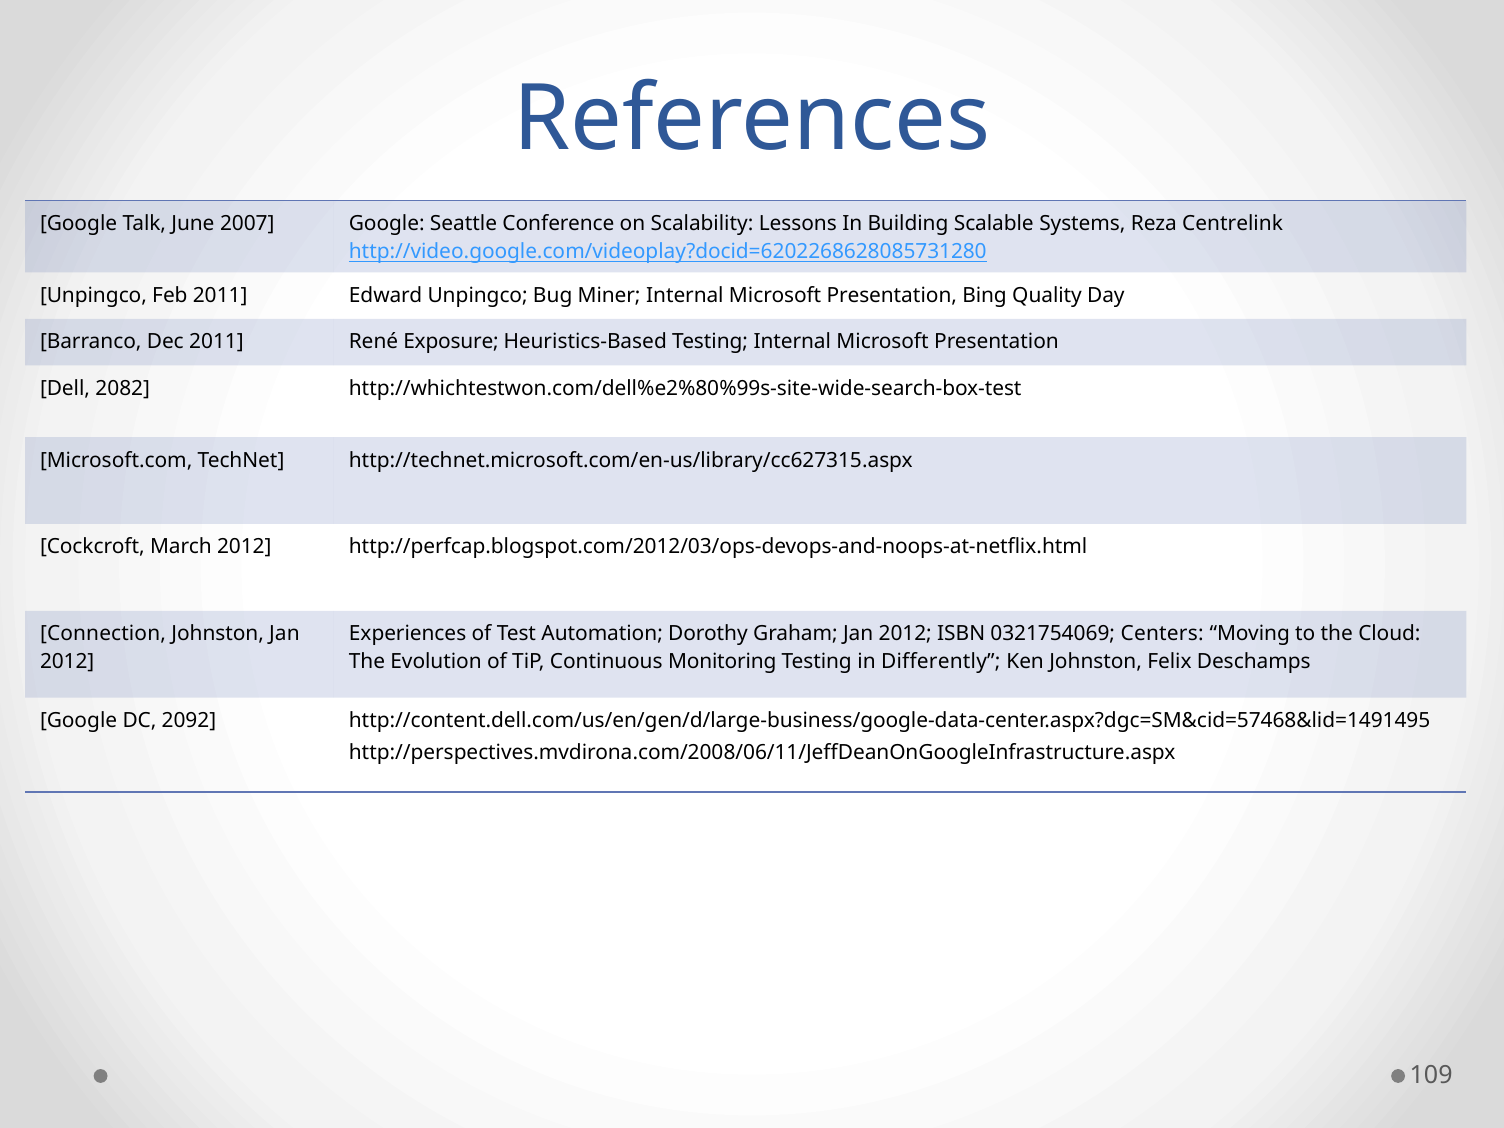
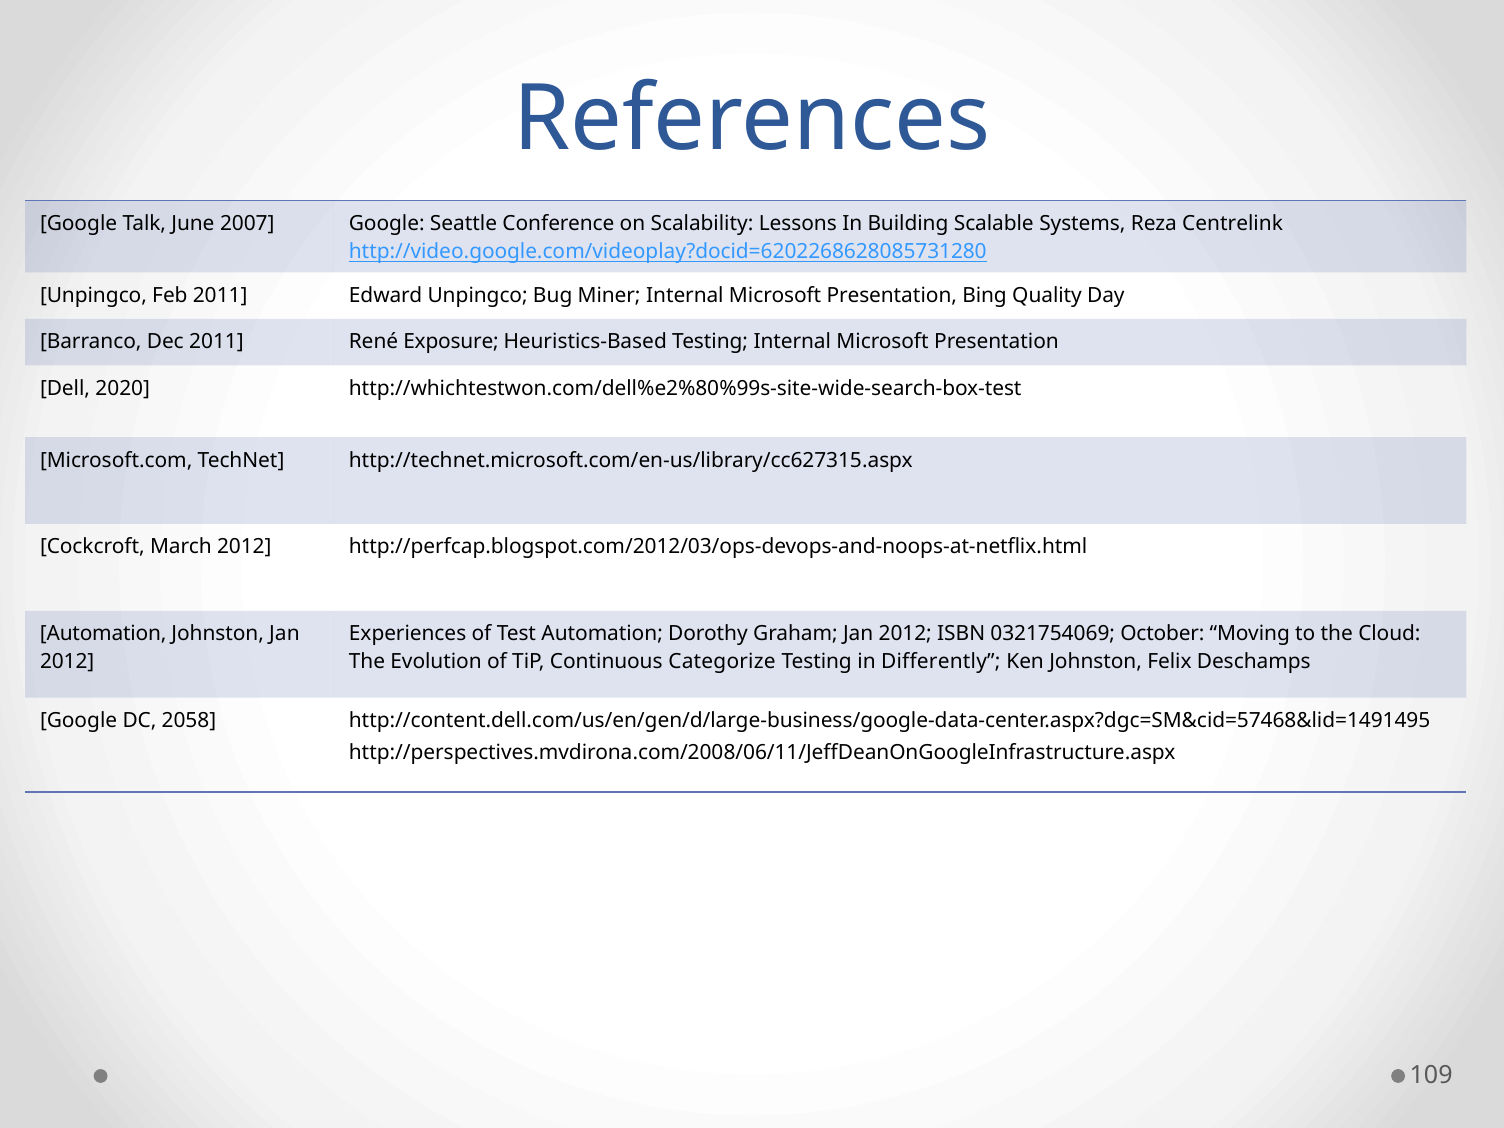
2082: 2082 -> 2020 (123, 388)
Connection: Connection -> Automation (103, 634)
Centers: Centers -> October (1162, 634)
Monitoring: Monitoring -> Categorize (722, 662)
2092: 2092 -> 2058 (189, 721)
